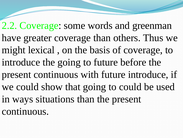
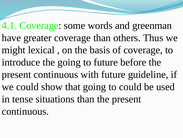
2.2: 2.2 -> 4.1 (9, 25)
future introduce: introduce -> guideline (148, 74)
ways: ways -> tense (23, 99)
